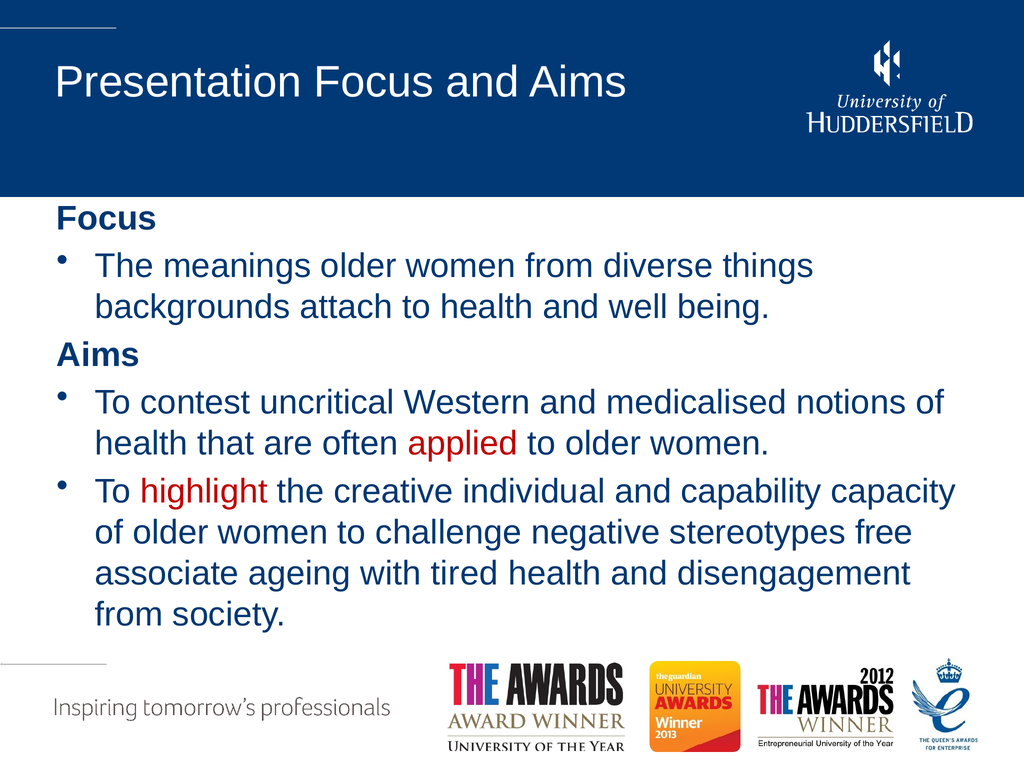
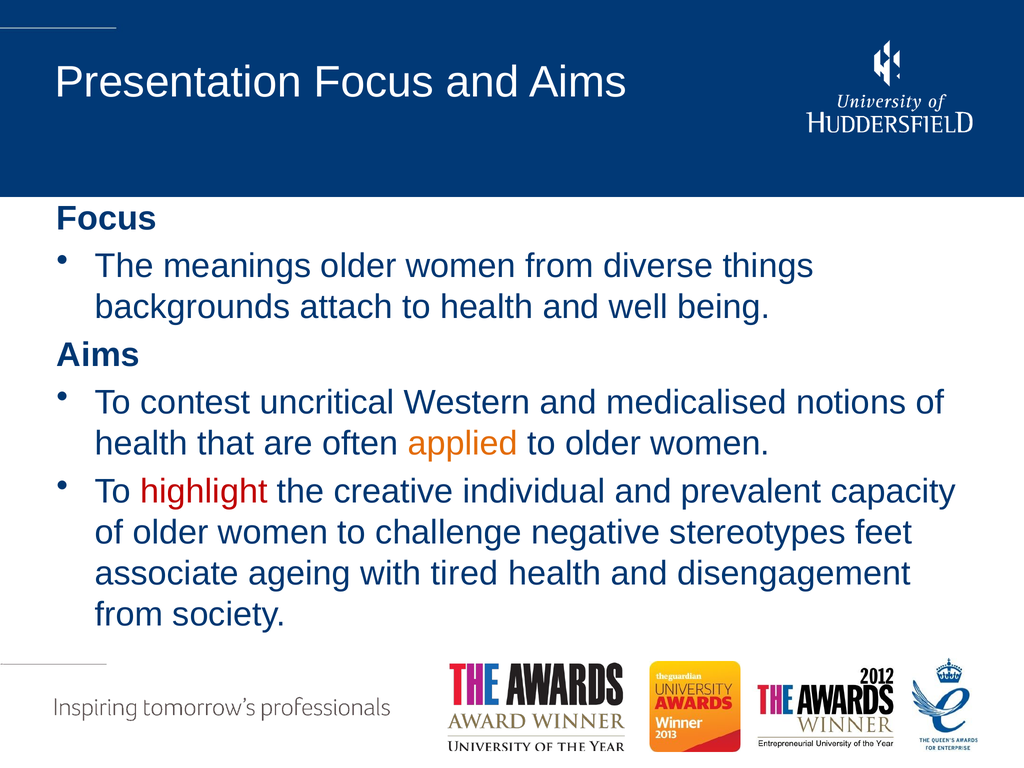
applied colour: red -> orange (463, 444)
capability: capability -> prevalent (751, 491)
free: free -> feet (884, 532)
